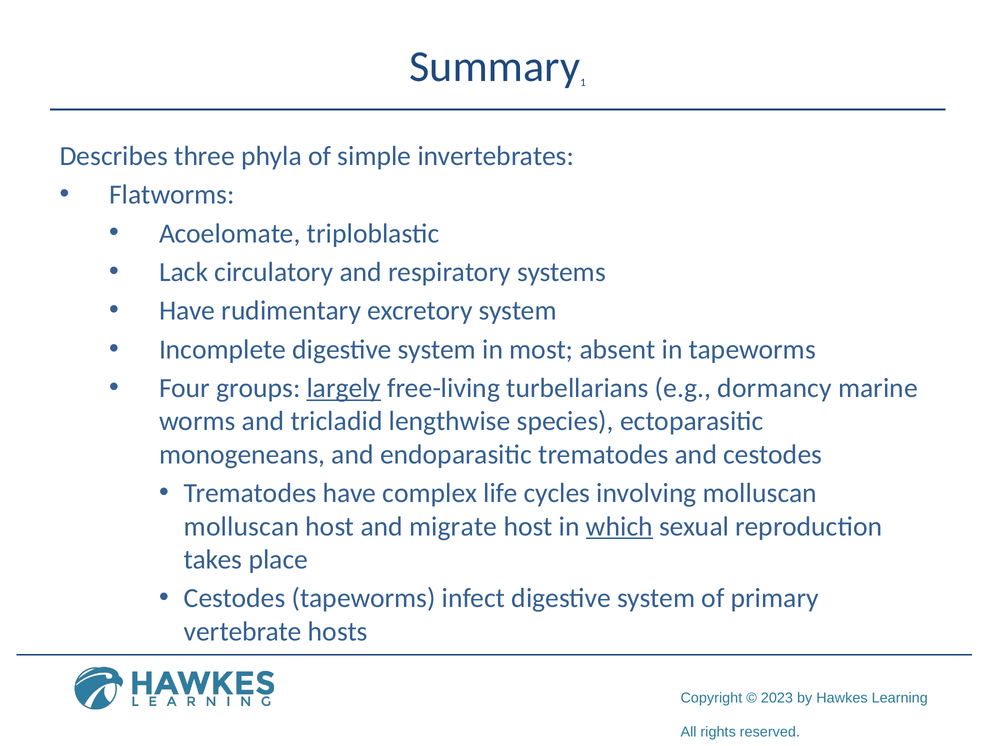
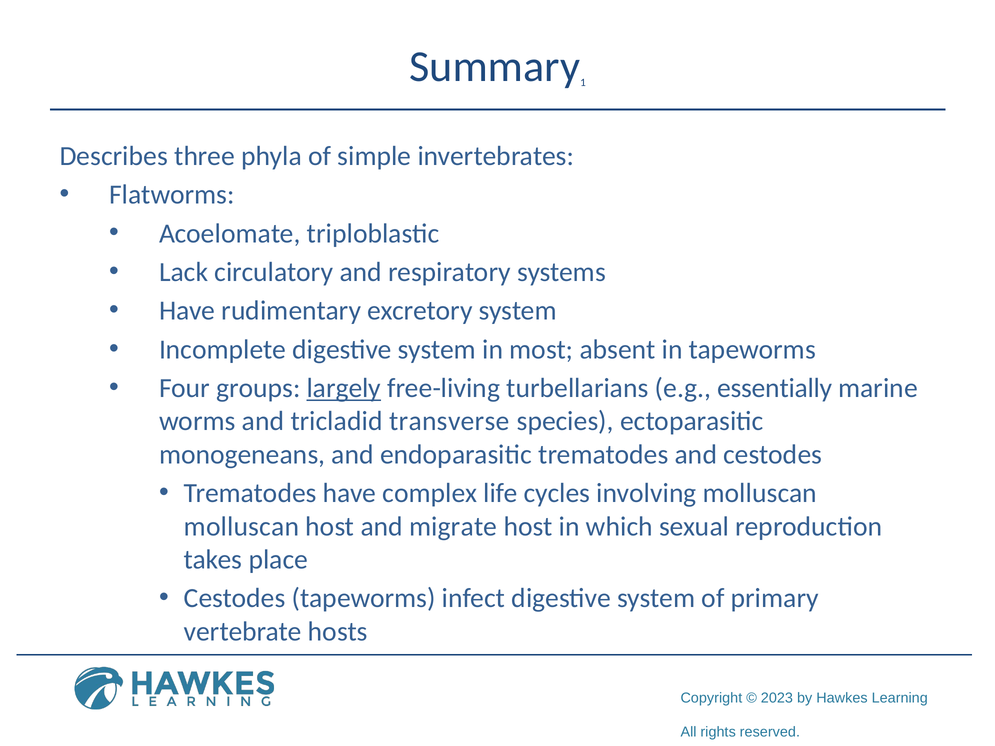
dormancy: dormancy -> essentially (775, 388)
lengthwise: lengthwise -> transverse (449, 422)
which underline: present -> none (619, 527)
